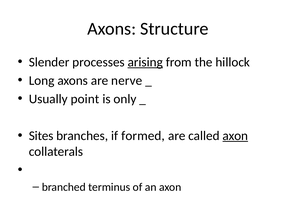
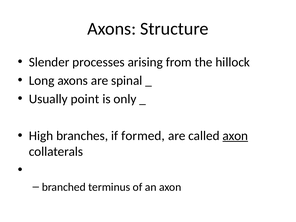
arising underline: present -> none (145, 62)
nerve: nerve -> spinal (127, 81)
Sites: Sites -> High (41, 136)
